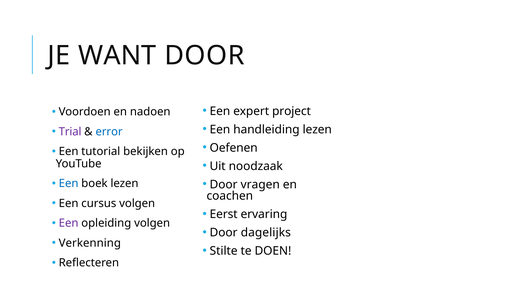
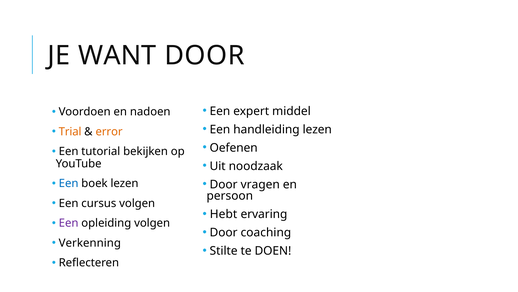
project: project -> middel (291, 111)
Trial colour: purple -> orange (70, 131)
error colour: blue -> orange (109, 131)
coachen: coachen -> persoon (230, 196)
Eerst: Eerst -> Hebt (224, 214)
dagelijks: dagelijks -> coaching (266, 232)
